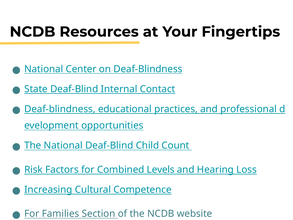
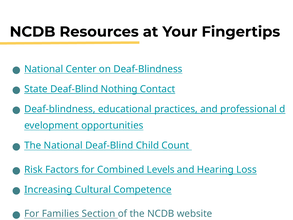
Internal: Internal -> Nothing (119, 89)
